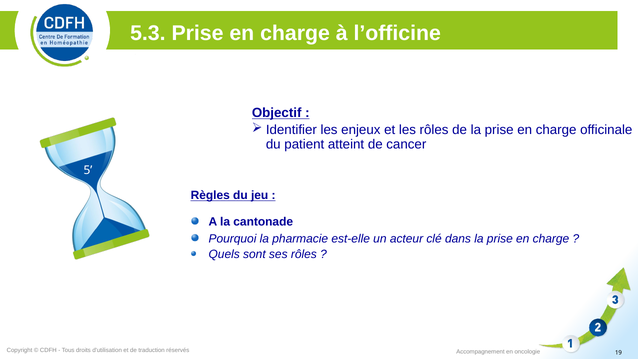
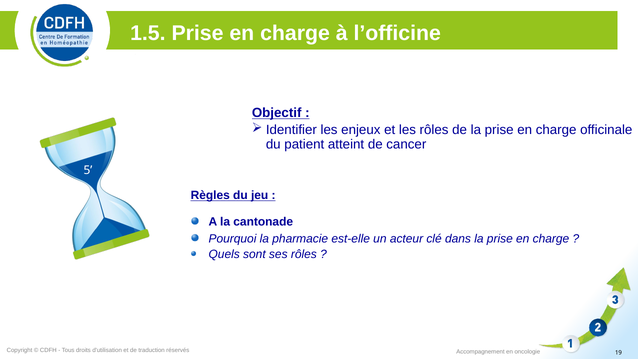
5.3: 5.3 -> 1.5 (148, 33)
